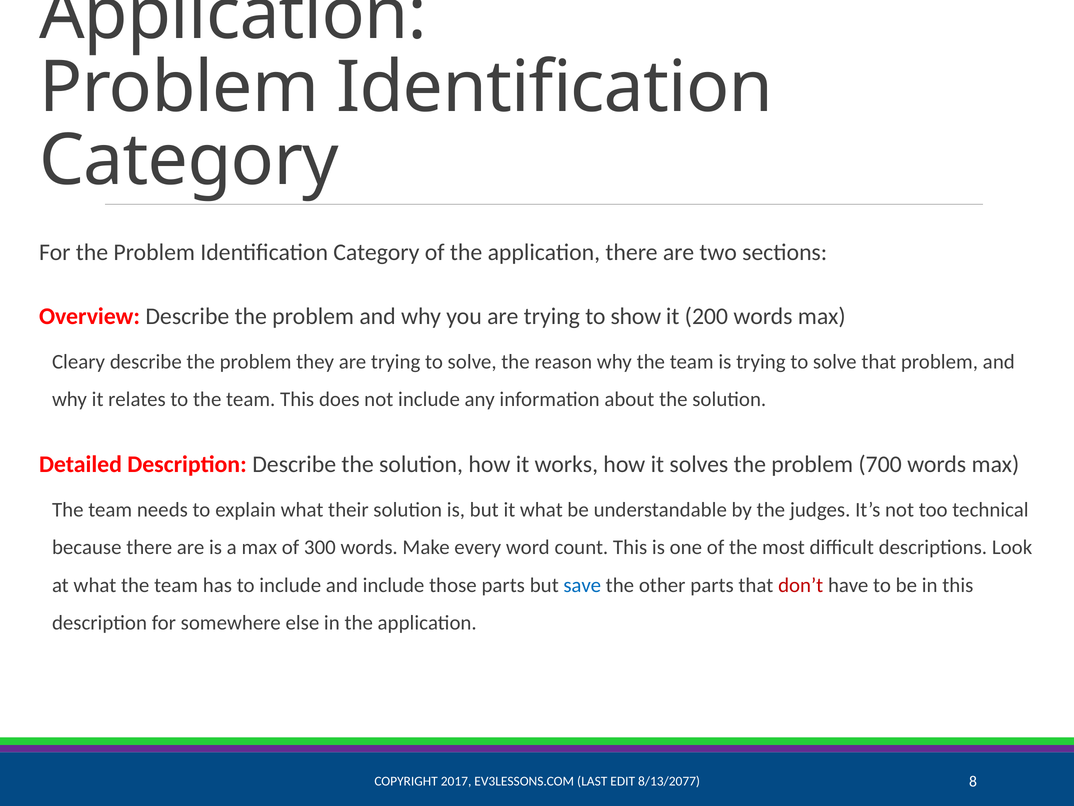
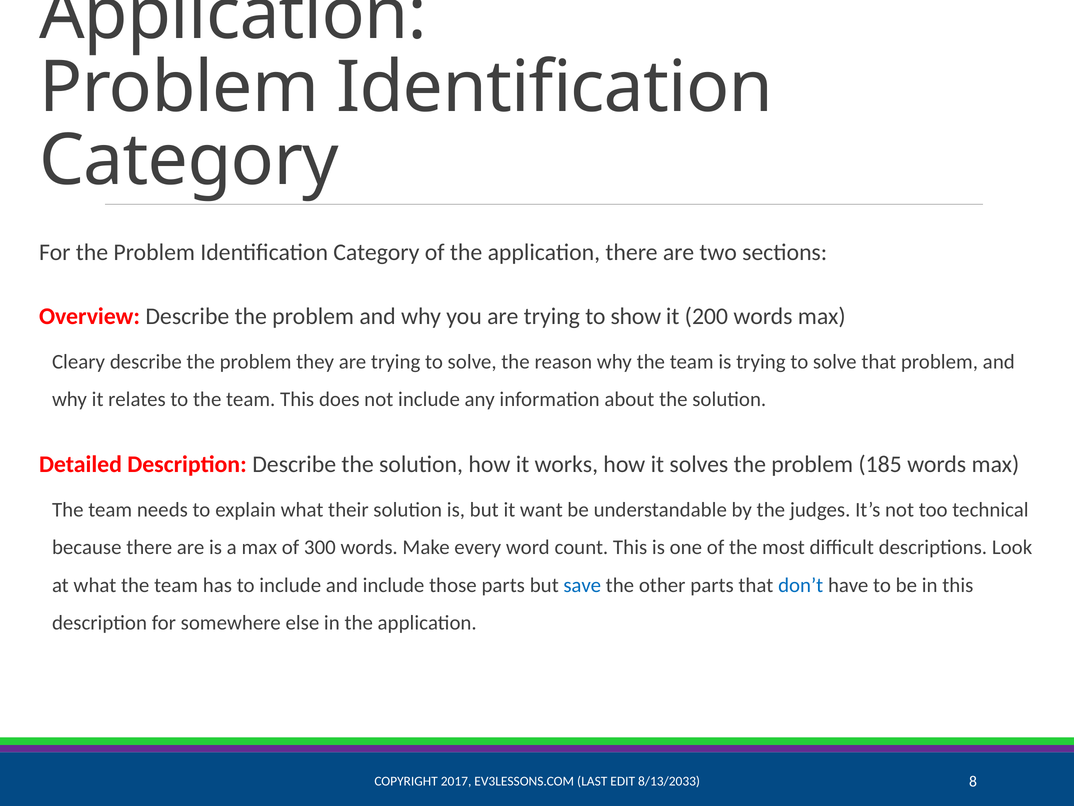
700: 700 -> 185 (880, 464)
it what: what -> want (541, 509)
don’t colour: red -> blue (801, 585)
8/13/2077: 8/13/2077 -> 8/13/2033 (669, 781)
